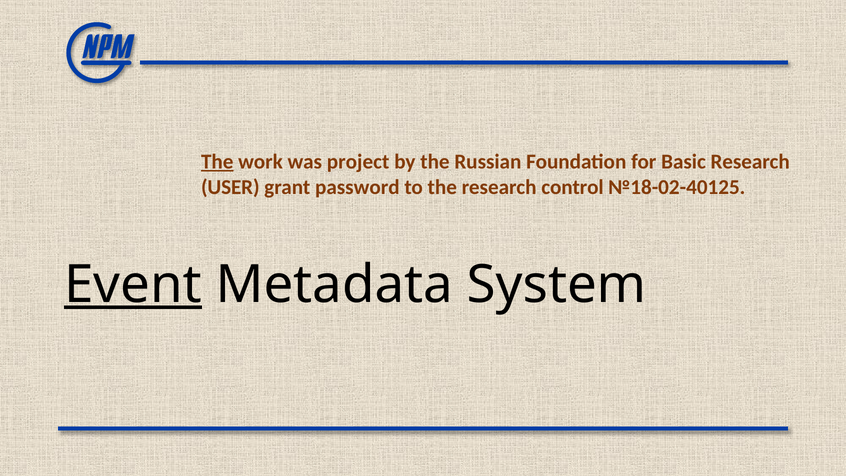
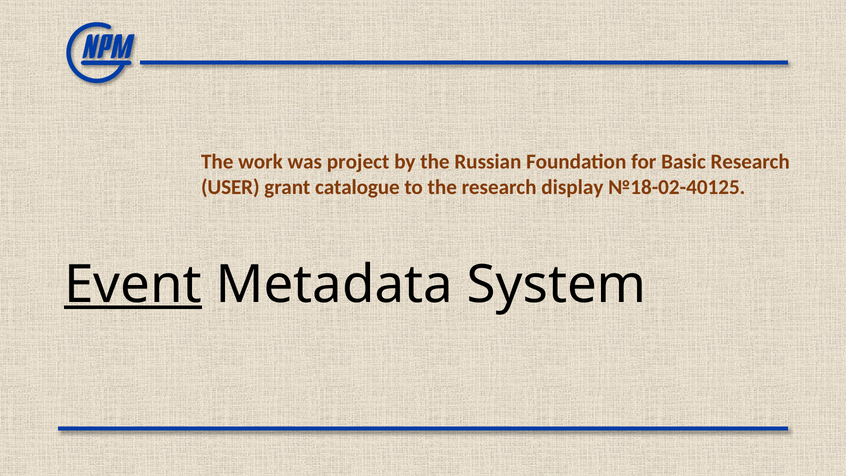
The underline: present -> none (217, 162)
password: password -> catalogue (357, 187)
control: control -> display (572, 187)
